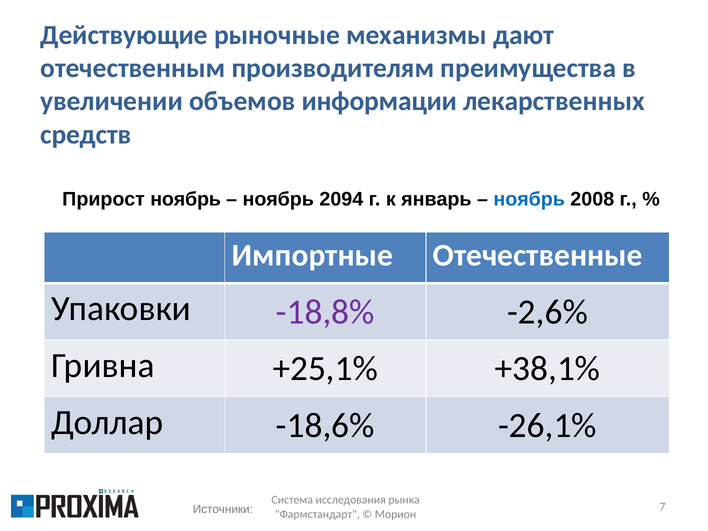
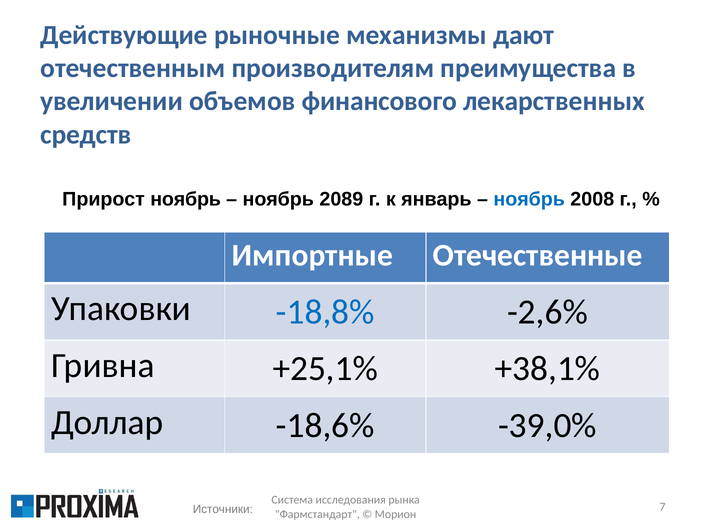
информации: информации -> финансового (379, 101)
2094: 2094 -> 2089 (341, 199)
-18,8% colour: purple -> blue (325, 312)
-26,1%: -26,1% -> -39,0% (547, 426)
